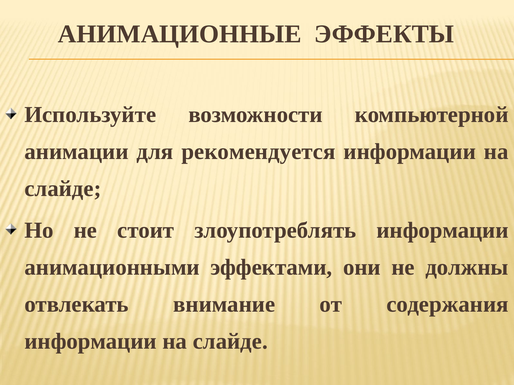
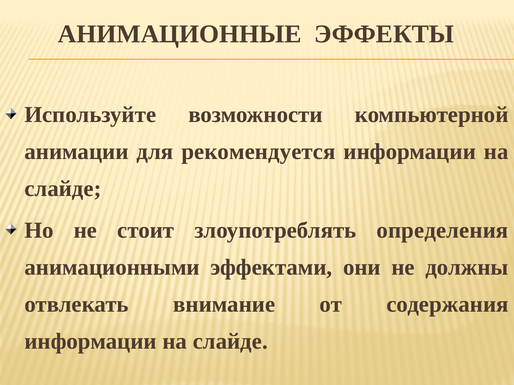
злоупотреблять информации: информации -> определения (442, 231)
